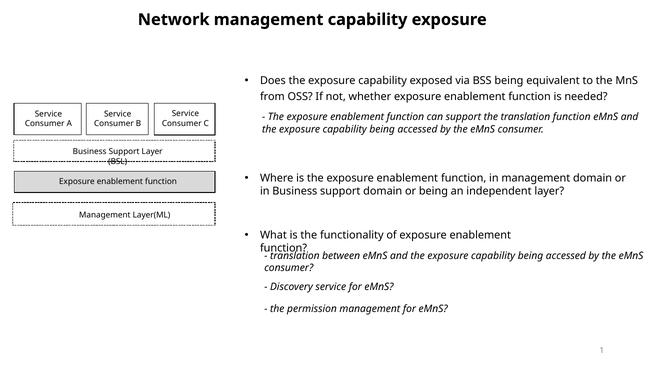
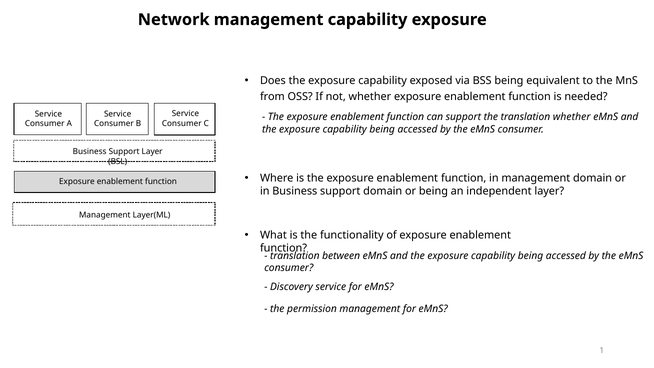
translation function: function -> whether (572, 117)
